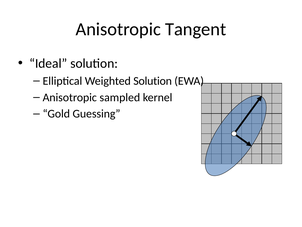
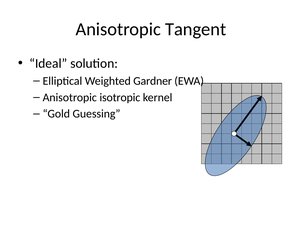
Weighted Solution: Solution -> Gardner (153, 81)
sampled: sampled -> isotropic (120, 97)
